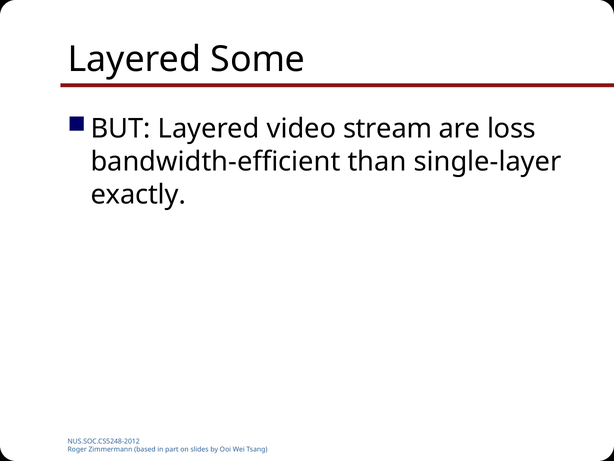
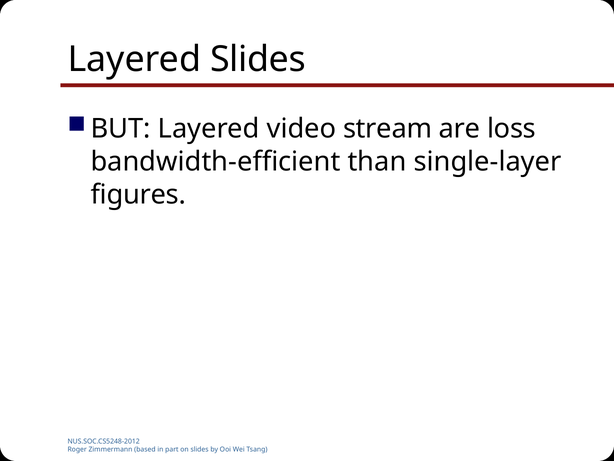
Layered Some: Some -> Slides (258, 60)
exactly: exactly -> figures (138, 194)
